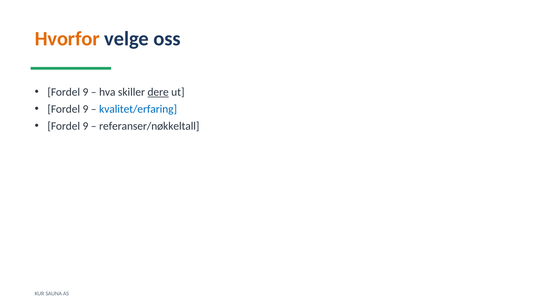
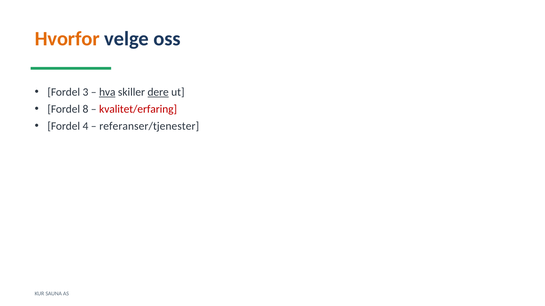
9: 9 -> 3 (85, 92)
hva underline: none -> present (107, 92)
9: 9 -> 8 (85, 109)
kvalitet/erfaring colour: blue -> red (138, 109)
9: 9 -> 4 (85, 126)
referanser/nøkkeltall: referanser/nøkkeltall -> referanser/tjenester (149, 126)
